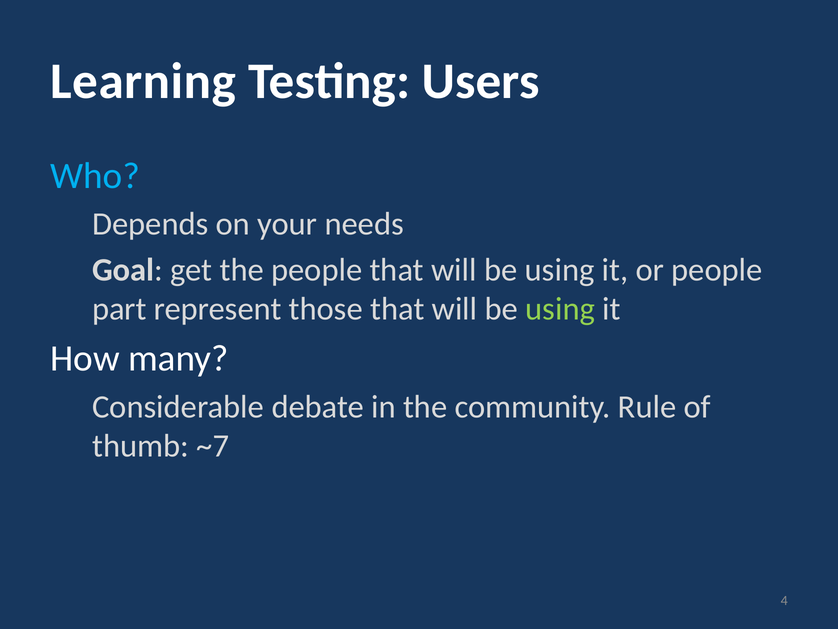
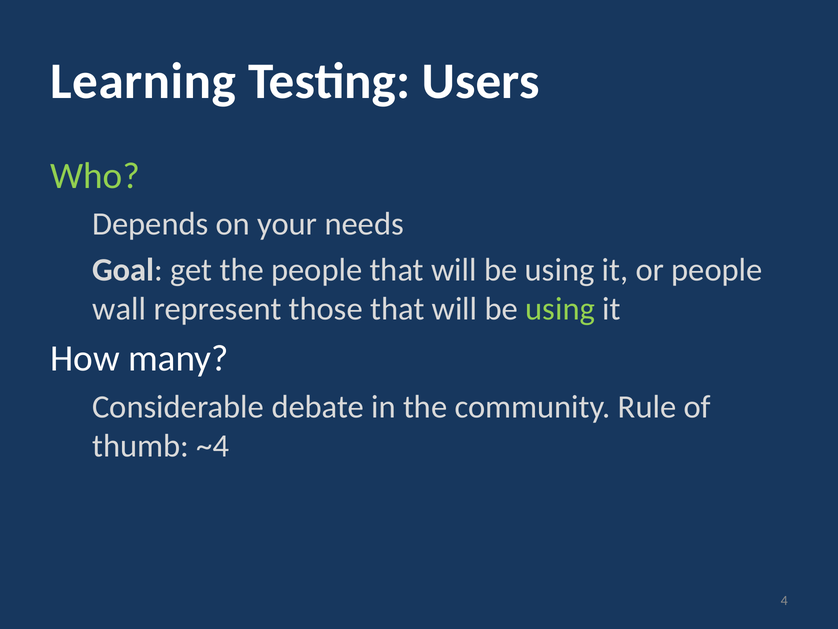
Who colour: light blue -> light green (95, 176)
part: part -> wall (119, 309)
~7: ~7 -> ~4 (213, 446)
